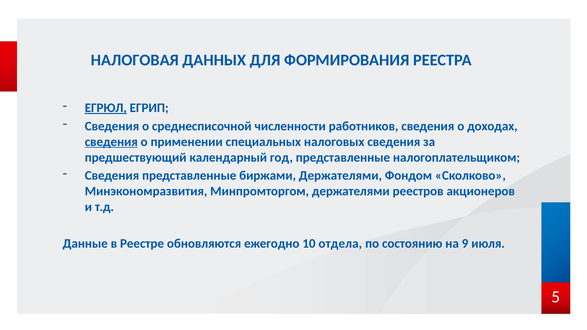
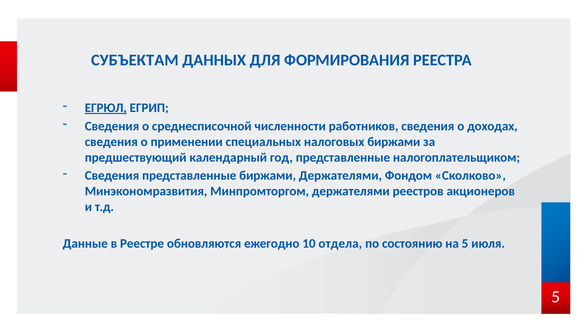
НАЛОГОВАЯ: НАЛОГОВАЯ -> СУБЪЕКТАМ (135, 60)
сведения underline: present -> none (111, 142)
налоговых сведения: сведения -> биржами (394, 142)
на 9: 9 -> 5 (465, 244)
